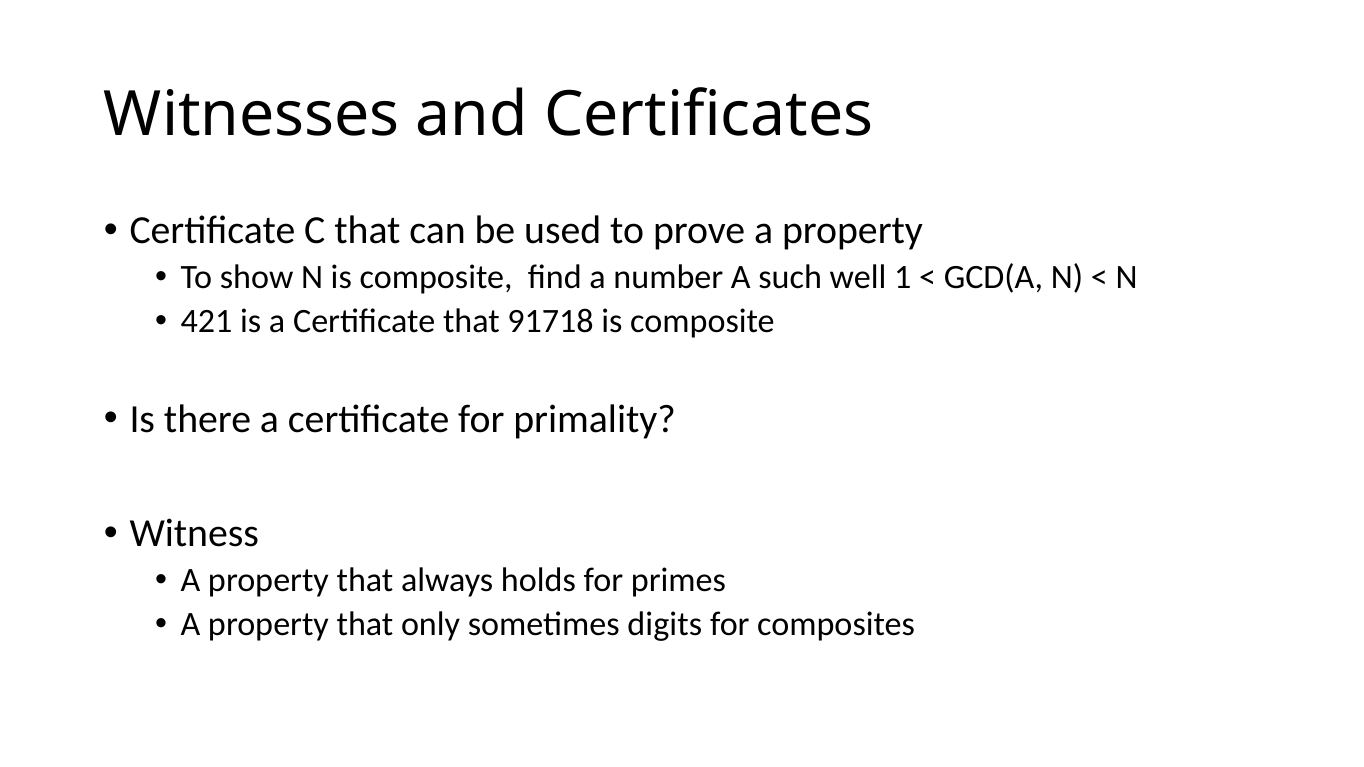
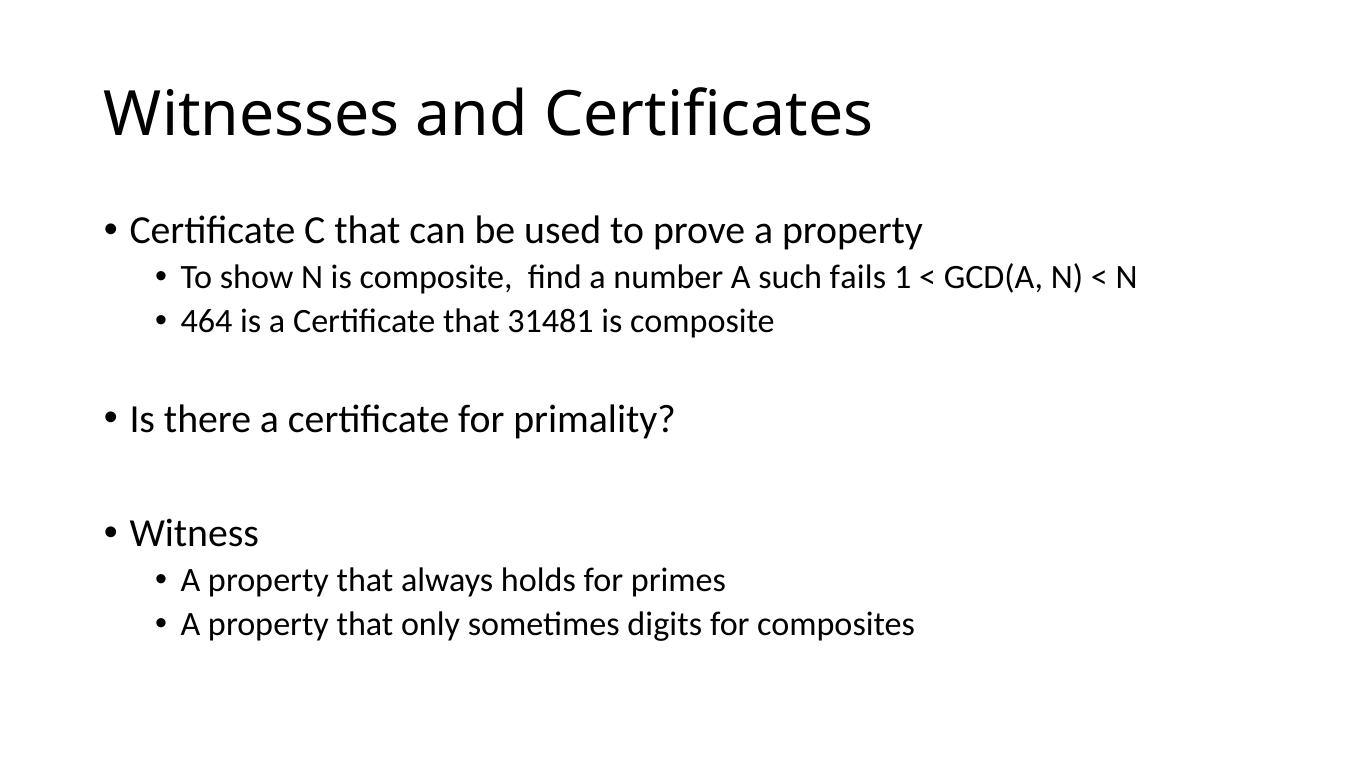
well: well -> fails (858, 278)
421: 421 -> 464 (207, 322)
91718: 91718 -> 31481 (551, 322)
